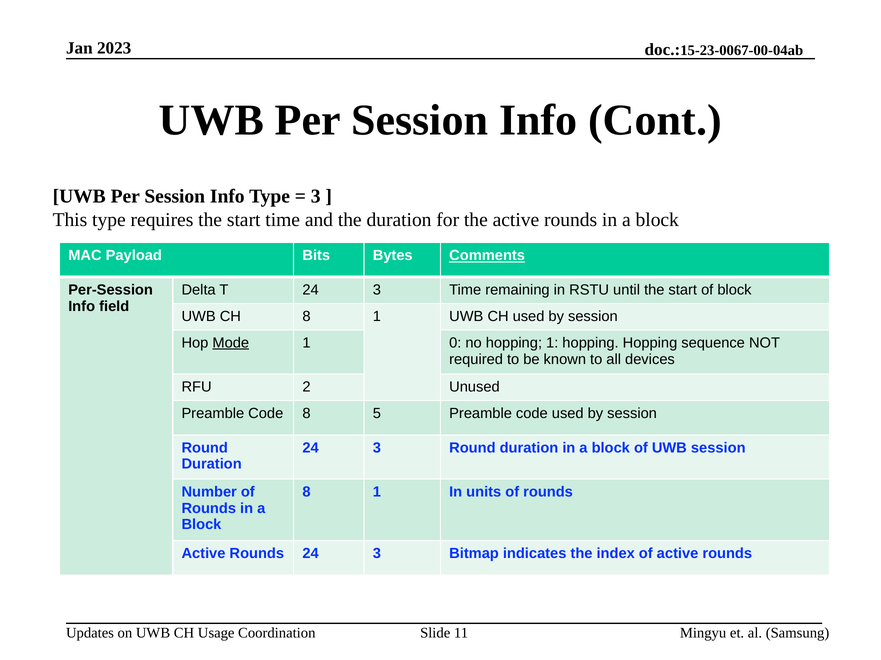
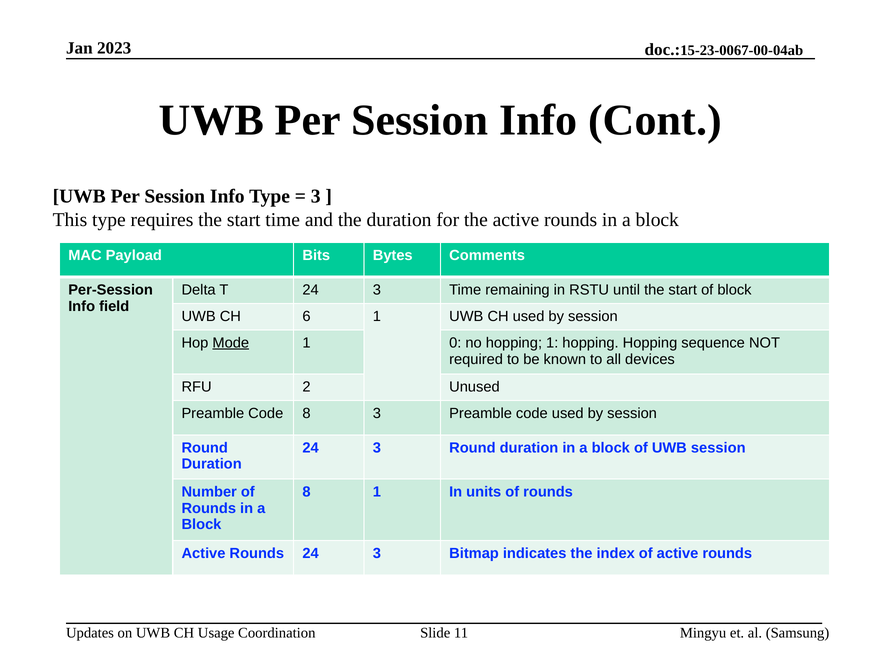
Comments underline: present -> none (487, 256)
CH 8: 8 -> 6 (307, 317)
8 5: 5 -> 3 (377, 414)
